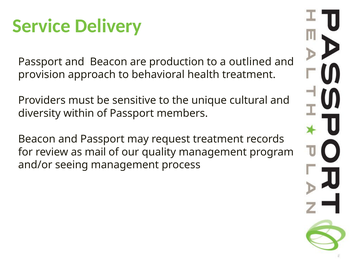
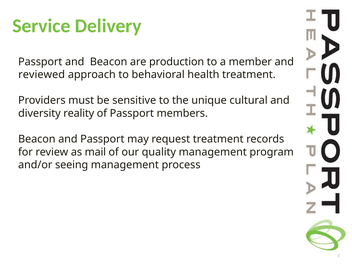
outlined: outlined -> member (250, 62)
provision: provision -> reviewed (42, 75)
within: within -> reality (79, 113)
